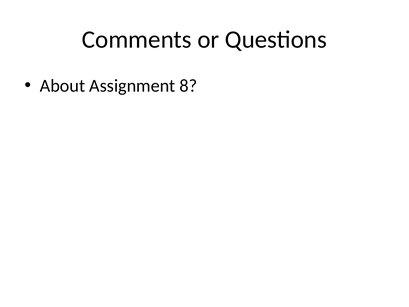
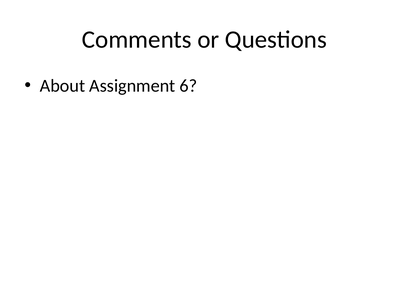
8: 8 -> 6 (188, 86)
